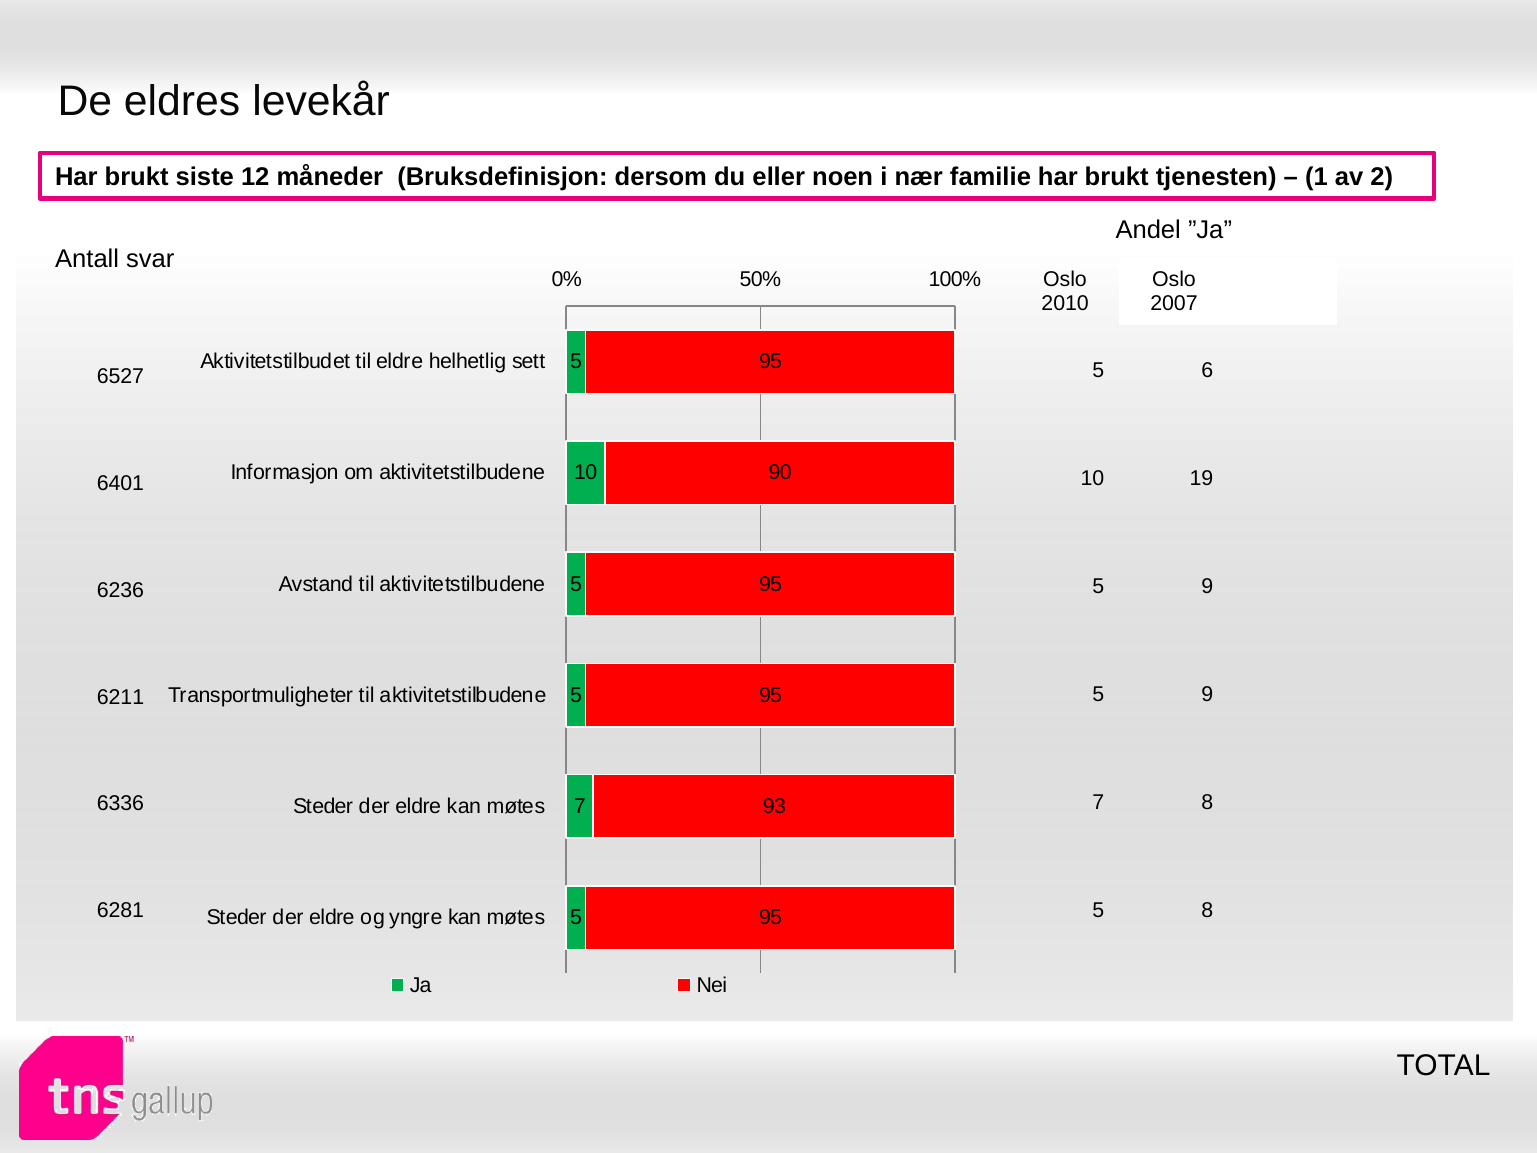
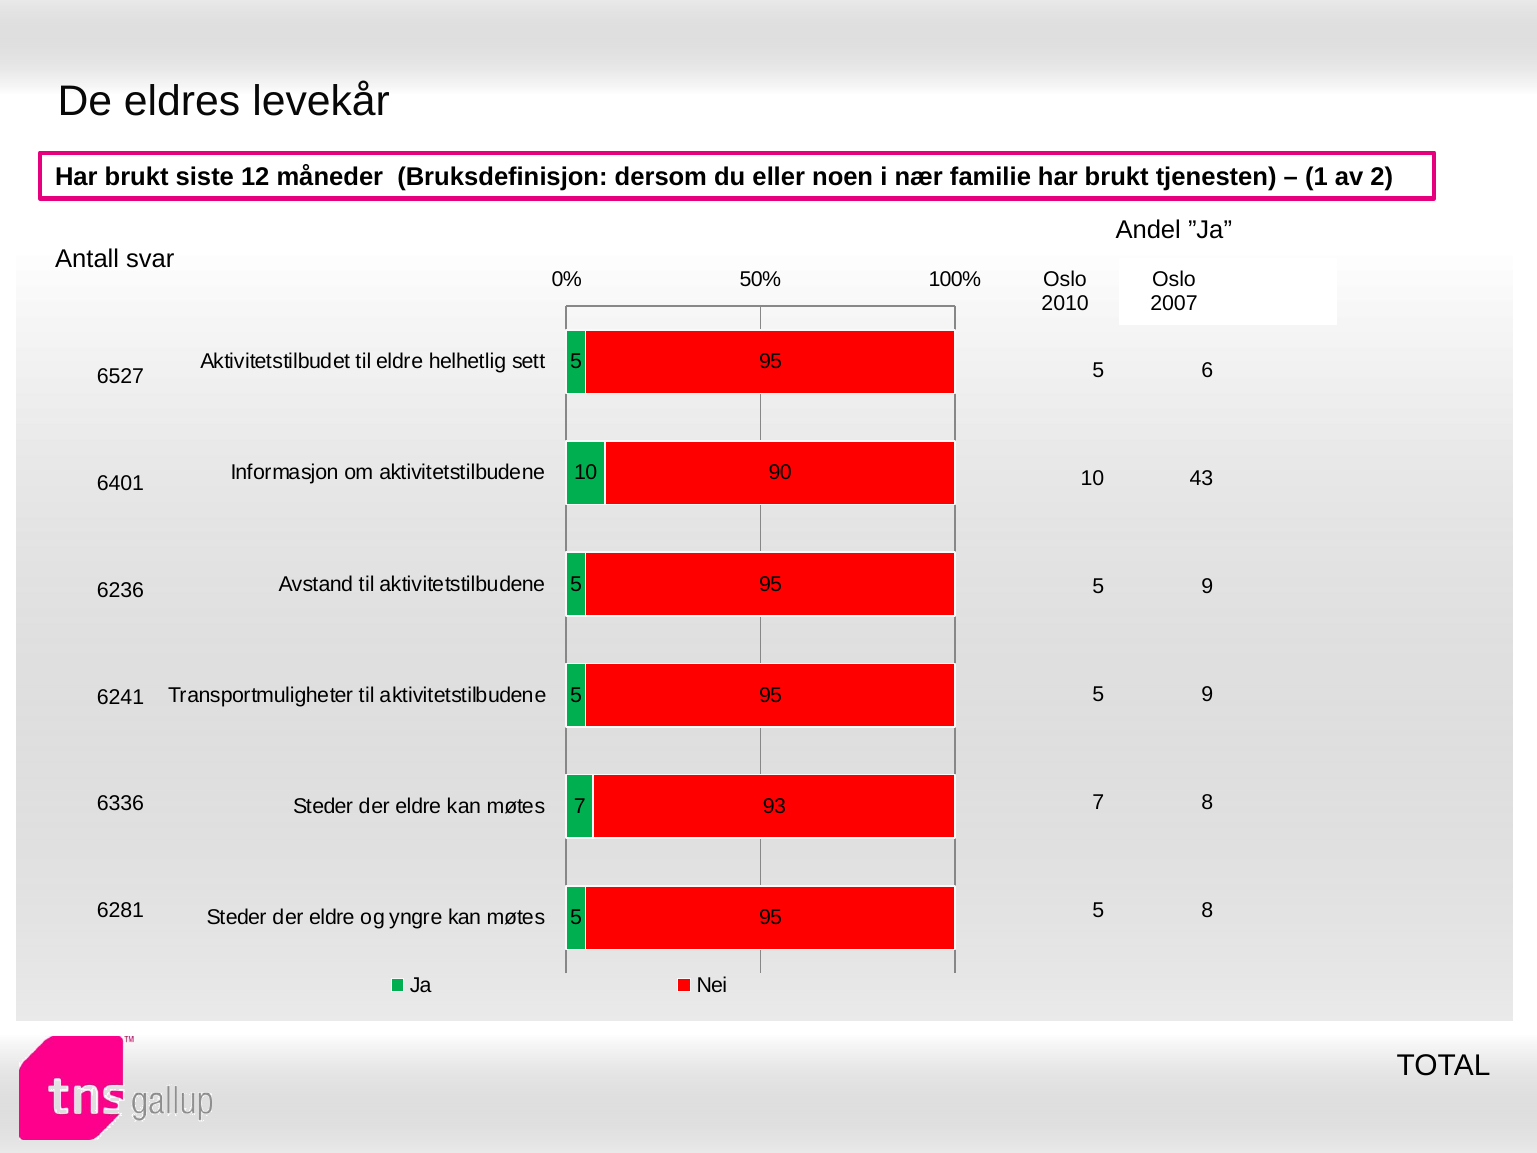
19: 19 -> 43 (1201, 478)
6211: 6211 -> 6241 (120, 697)
